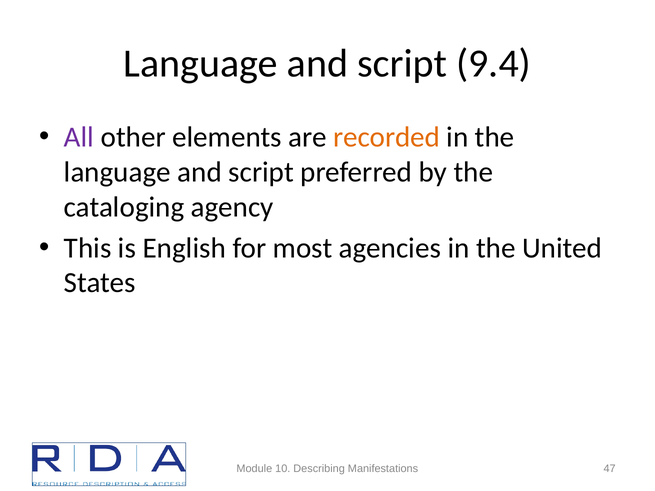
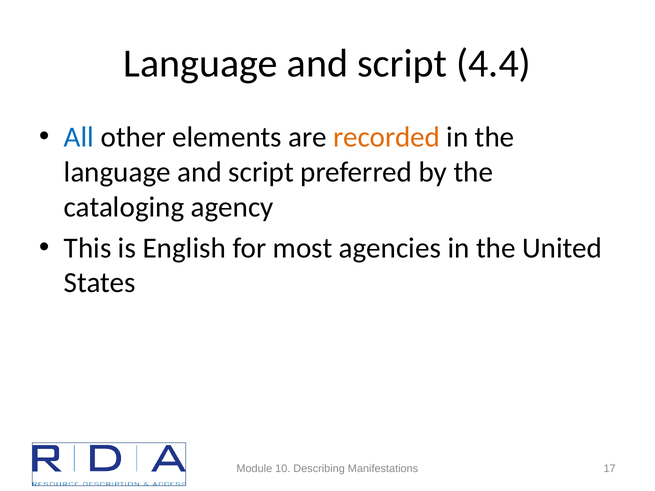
9.4: 9.4 -> 4.4 (493, 63)
All colour: purple -> blue (79, 137)
47: 47 -> 17 (610, 469)
